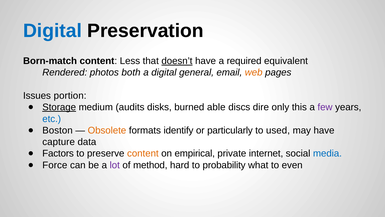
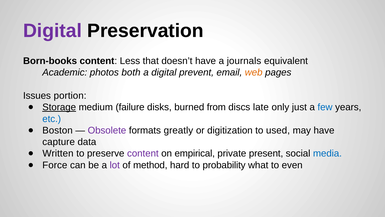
Digital colour: blue -> purple (52, 31)
Born-match: Born-match -> Born-books (50, 61)
doesn’t underline: present -> none (177, 61)
required: required -> journals (244, 61)
Rendered: Rendered -> Academic (65, 72)
general: general -> prevent (197, 72)
audits: audits -> failure (130, 107)
able: able -> from (216, 107)
dire: dire -> late (261, 107)
this: this -> just (299, 107)
few colour: purple -> blue (325, 107)
Obsolete colour: orange -> purple (107, 130)
identify: identify -> greatly (178, 130)
particularly: particularly -> digitization (230, 130)
Factors: Factors -> Written (58, 153)
content colour: orange -> purple (143, 153)
internet: internet -> present (266, 153)
